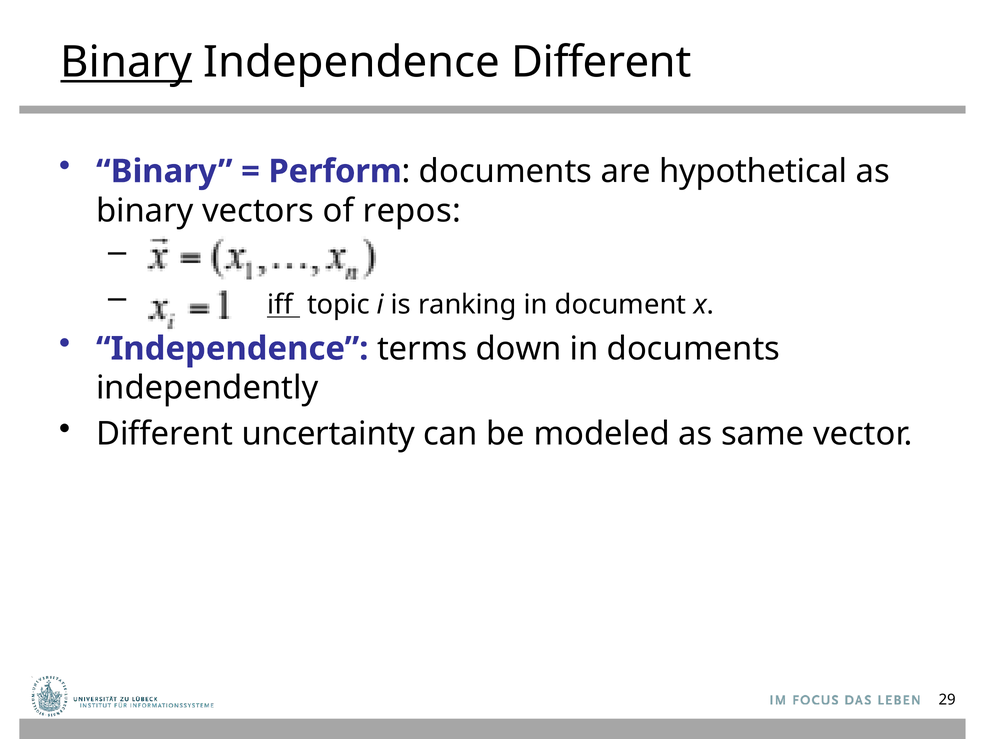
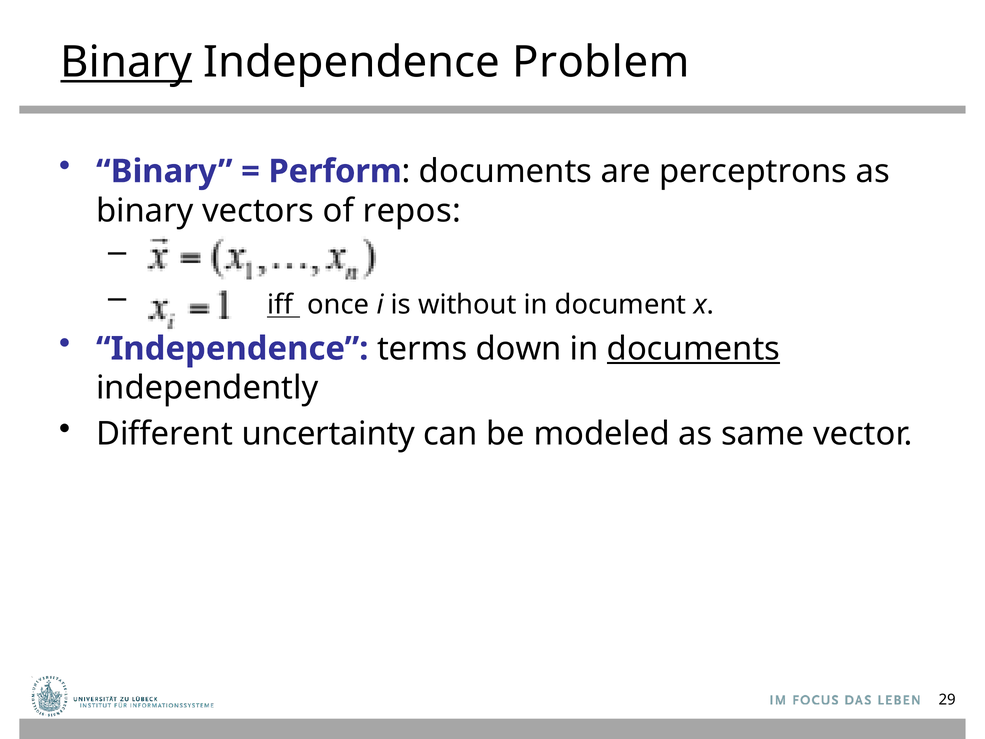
Independence Different: Different -> Problem (601, 62)
hypothetical: hypothetical -> perceptrons (753, 171)
topic: topic -> once (338, 304)
ranking: ranking -> without (467, 304)
documents underline: none -> present (694, 349)
